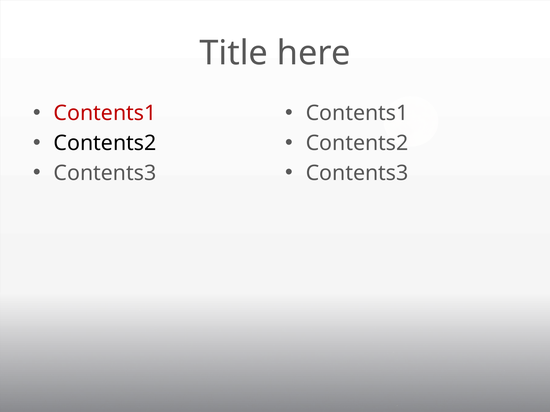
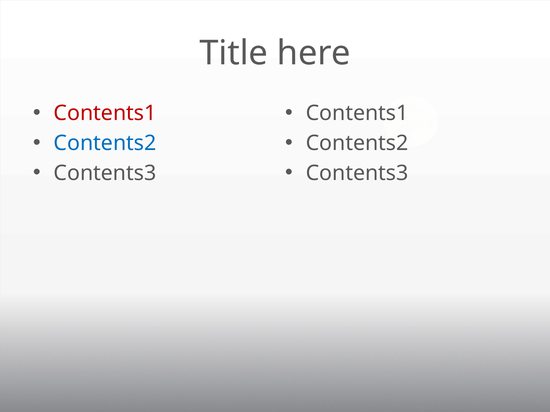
Contents2 colour: black -> blue (105, 143)
